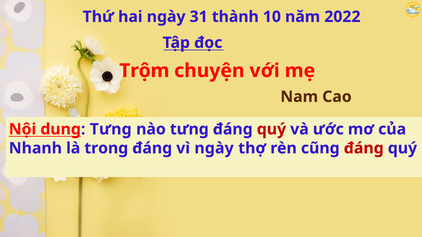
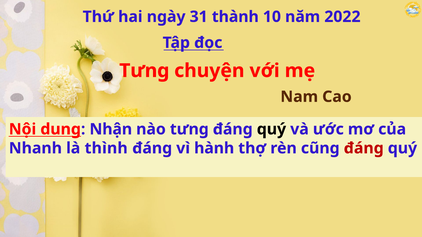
Trộm: Trộm -> Tưng (144, 71)
dung Tưng: Tưng -> Nhận (111, 129)
quý colour: red -> black (271, 129)
trọng: trọng -> thình (106, 148)
vì ngày: ngày -> hành (214, 148)
